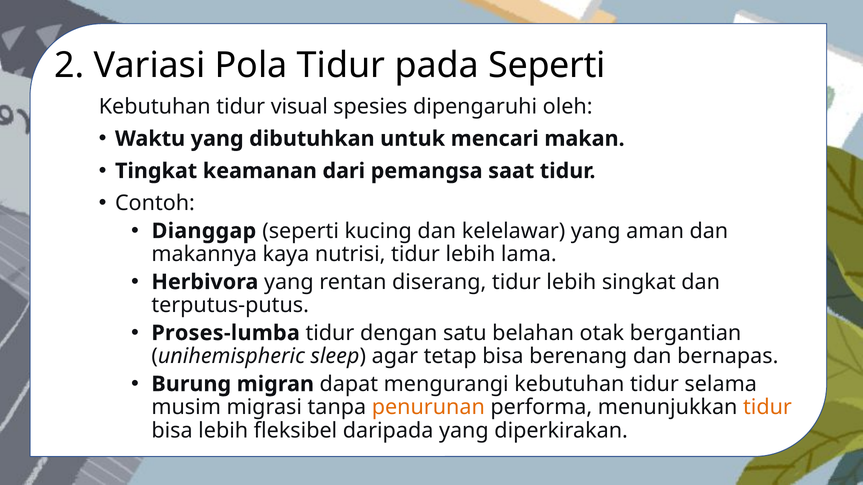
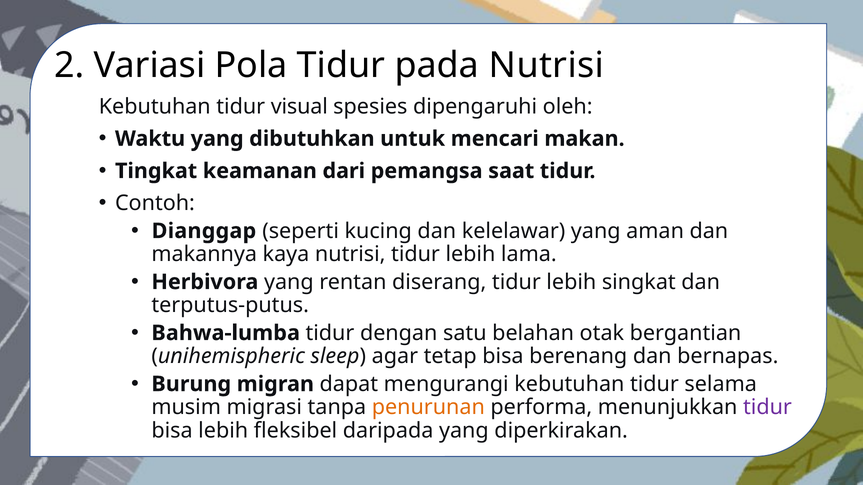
pada Seperti: Seperti -> Nutrisi (547, 66)
Proses-lumba: Proses-lumba -> Bahwa-lumba (226, 333)
tidur colour: orange -> purple (767, 408)
